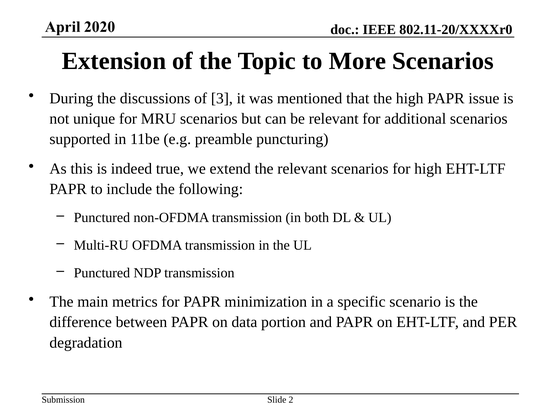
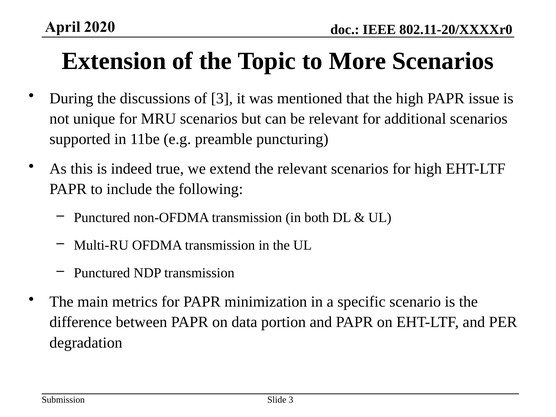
Slide 2: 2 -> 3 (291, 400)
